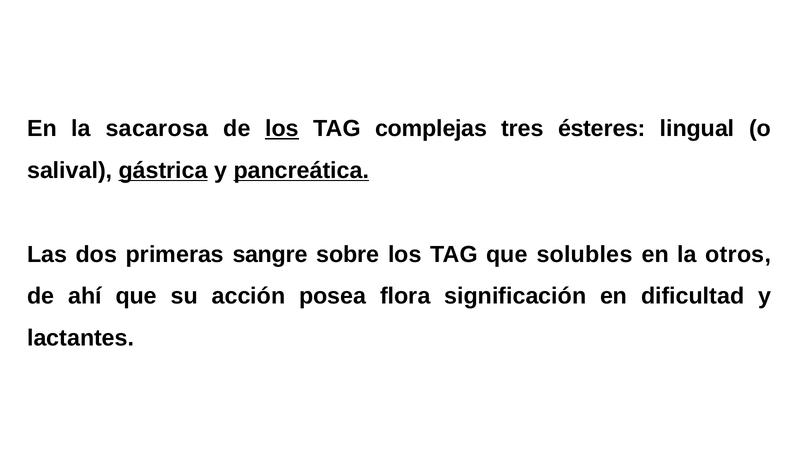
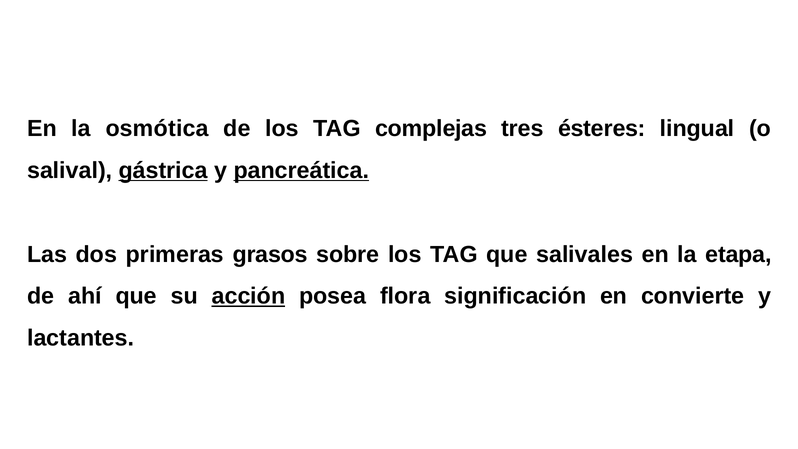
sacarosa: sacarosa -> osmótica (157, 129)
los underline: present -> none (282, 129)
sangre: sangre -> grasos (270, 254)
solubles: solubles -> salivales (585, 254)
otros: otros -> etapa (738, 254)
acción underline: none -> present (248, 296)
dificultad: dificultad -> convierte (693, 296)
